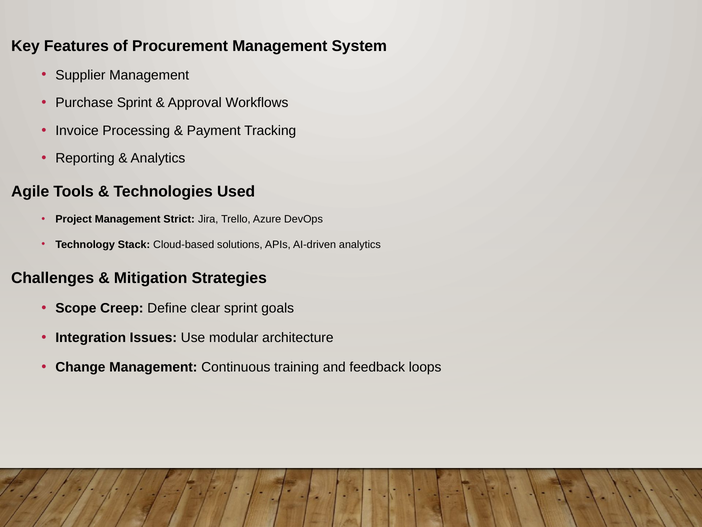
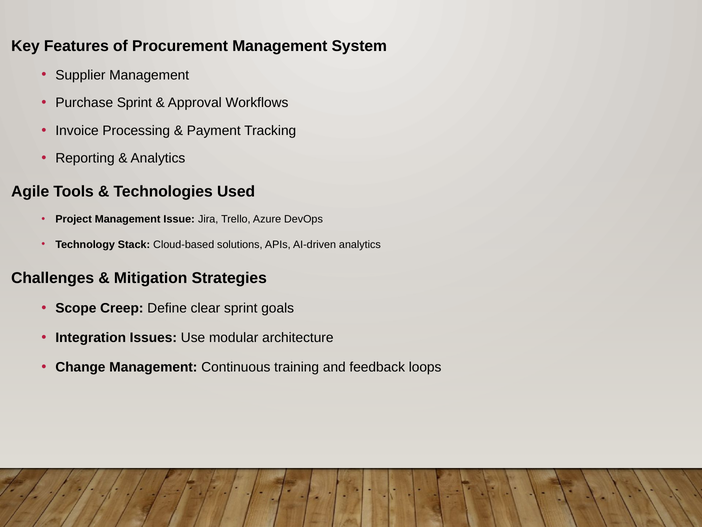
Strict: Strict -> Issue (179, 219)
